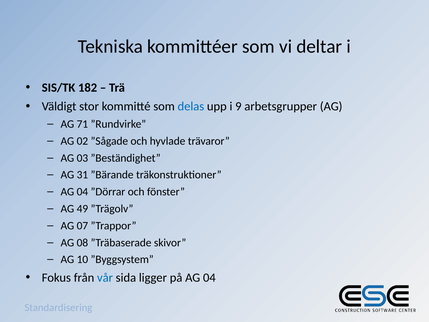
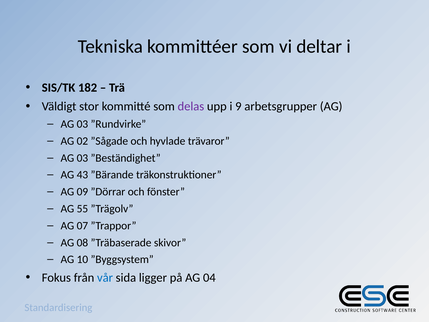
delas colour: blue -> purple (191, 106)
71: 71 -> 03 (82, 124)
31: 31 -> 43 (82, 175)
04: 04 -> 09 (82, 192)
49: 49 -> 55 (82, 209)
